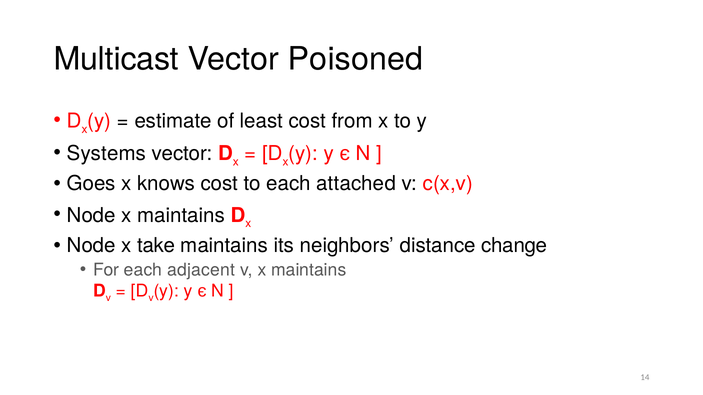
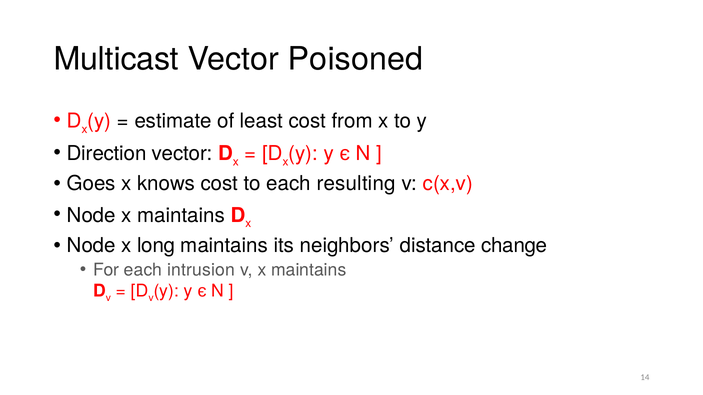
Systems: Systems -> Direction (107, 154)
attached: attached -> resulting (356, 184)
take: take -> long (156, 246)
adjacent: adjacent -> intrusion (201, 270)
